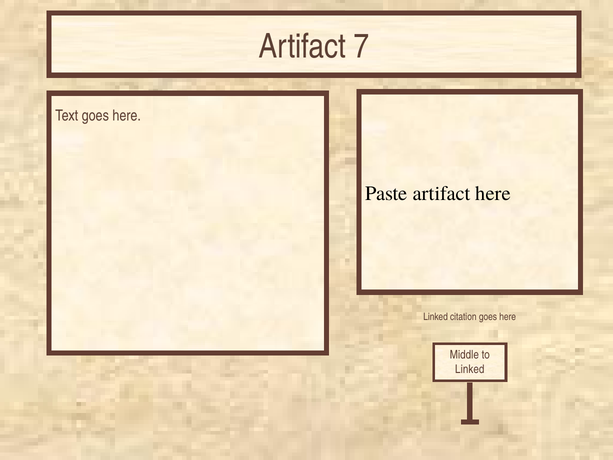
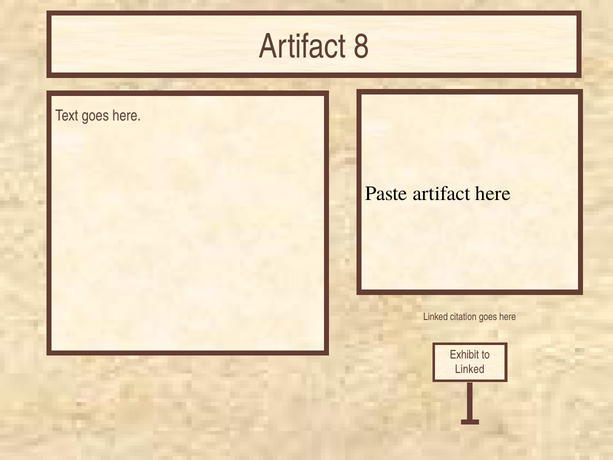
7: 7 -> 8 (362, 46)
Middle: Middle -> Exhibit (464, 355)
